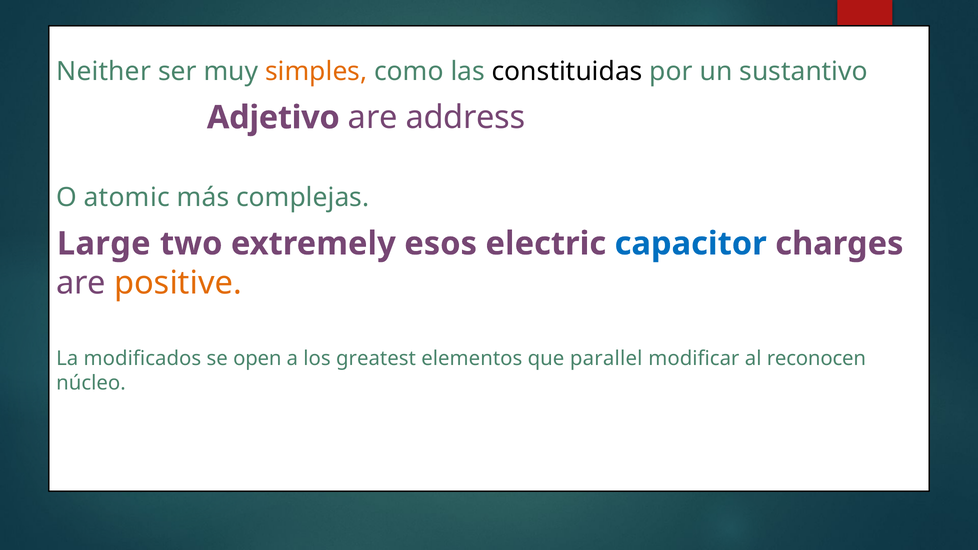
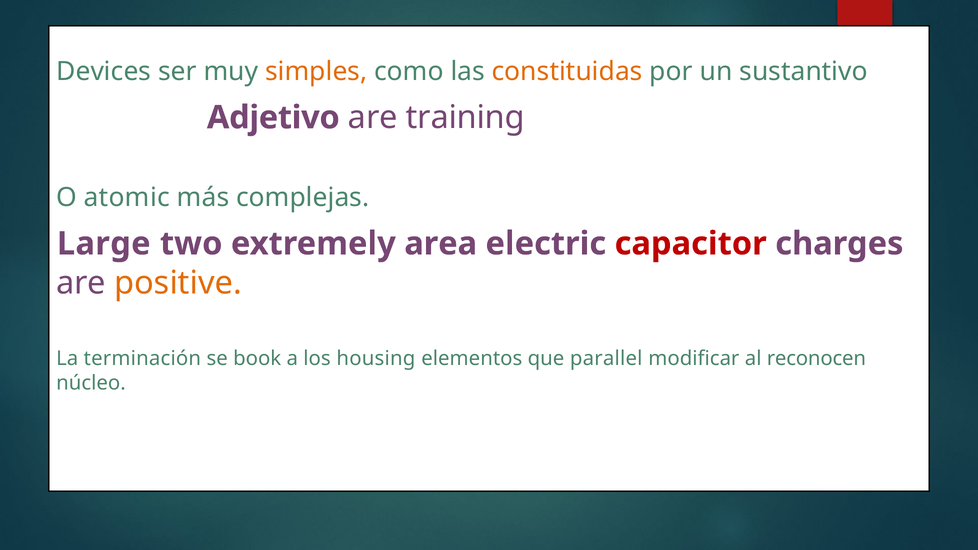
Neither: Neither -> Devices (104, 72)
constituidas colour: black -> orange (567, 72)
address: address -> training (465, 118)
esos: esos -> area (441, 244)
capacitor colour: blue -> red (691, 244)
modificados: modificados -> terminación (142, 359)
open: open -> book (257, 359)
greatest: greatest -> housing (376, 359)
